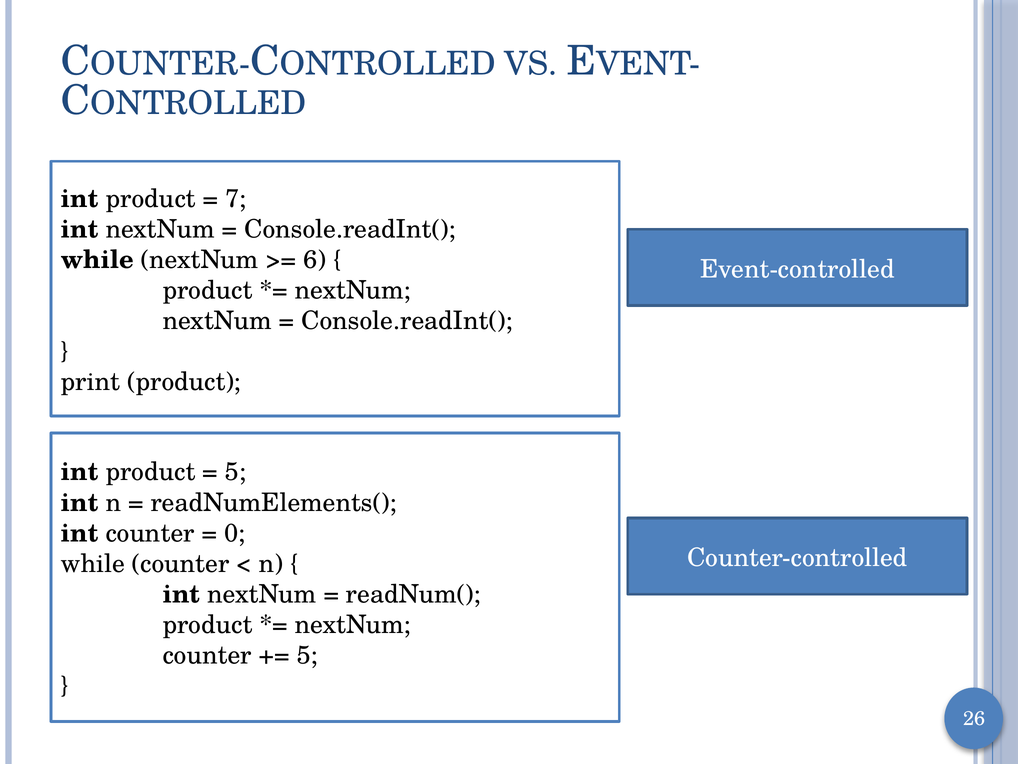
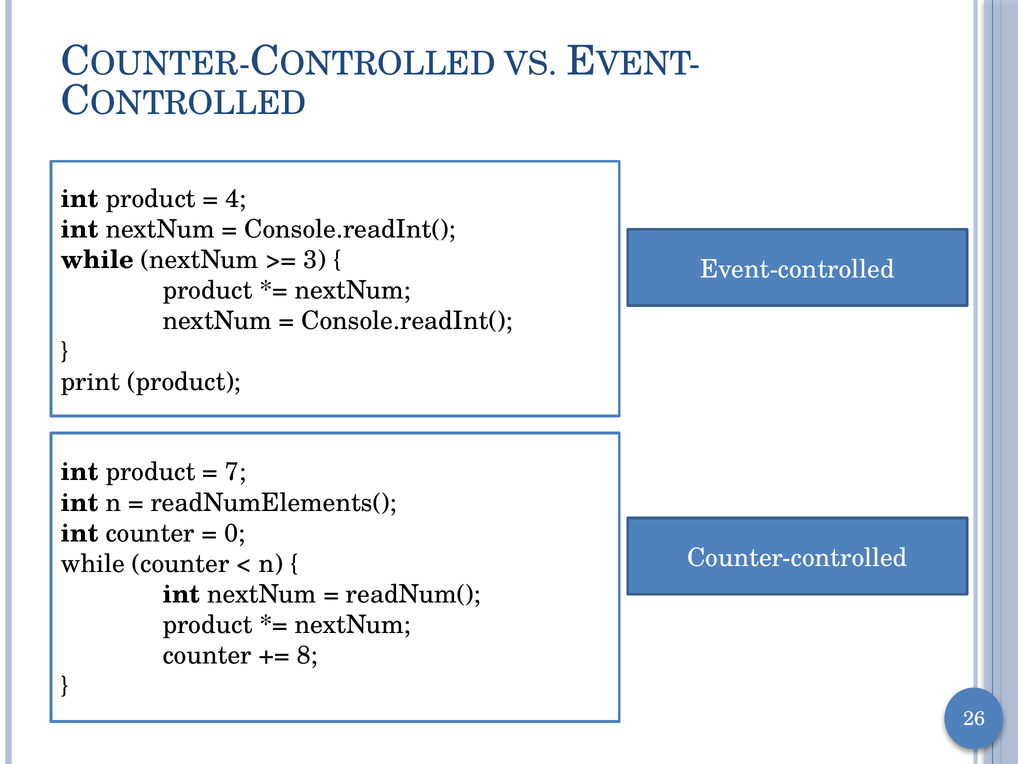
7: 7 -> 4 (236, 199)
6: 6 -> 3 (315, 260)
5: 5 -> 7 (236, 472)
5: 5 -> 8 (307, 655)
